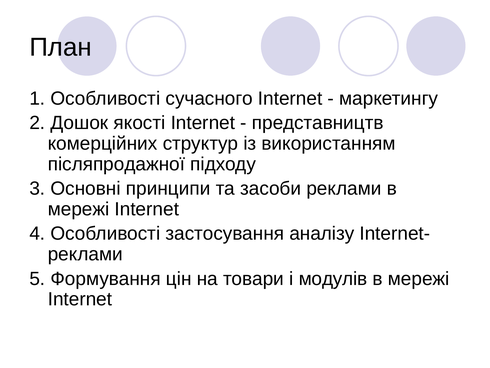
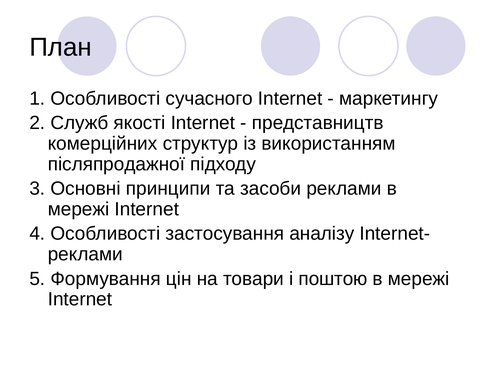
Дошок: Дошок -> Служб (79, 123)
модулів: модулів -> поштою (333, 278)
